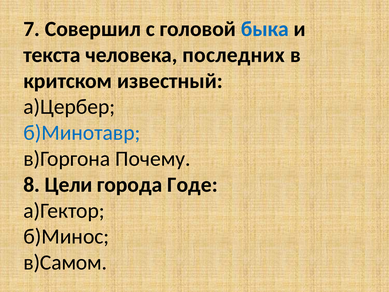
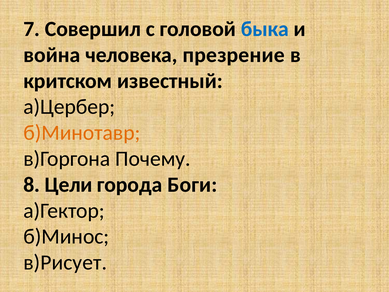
текста: текста -> война (52, 55)
последних: последних -> презрение (234, 55)
б)Минотавр colour: blue -> orange (82, 133)
Годе: Годе -> Боги (192, 185)
в)Самом: в)Самом -> в)Рисует (65, 262)
